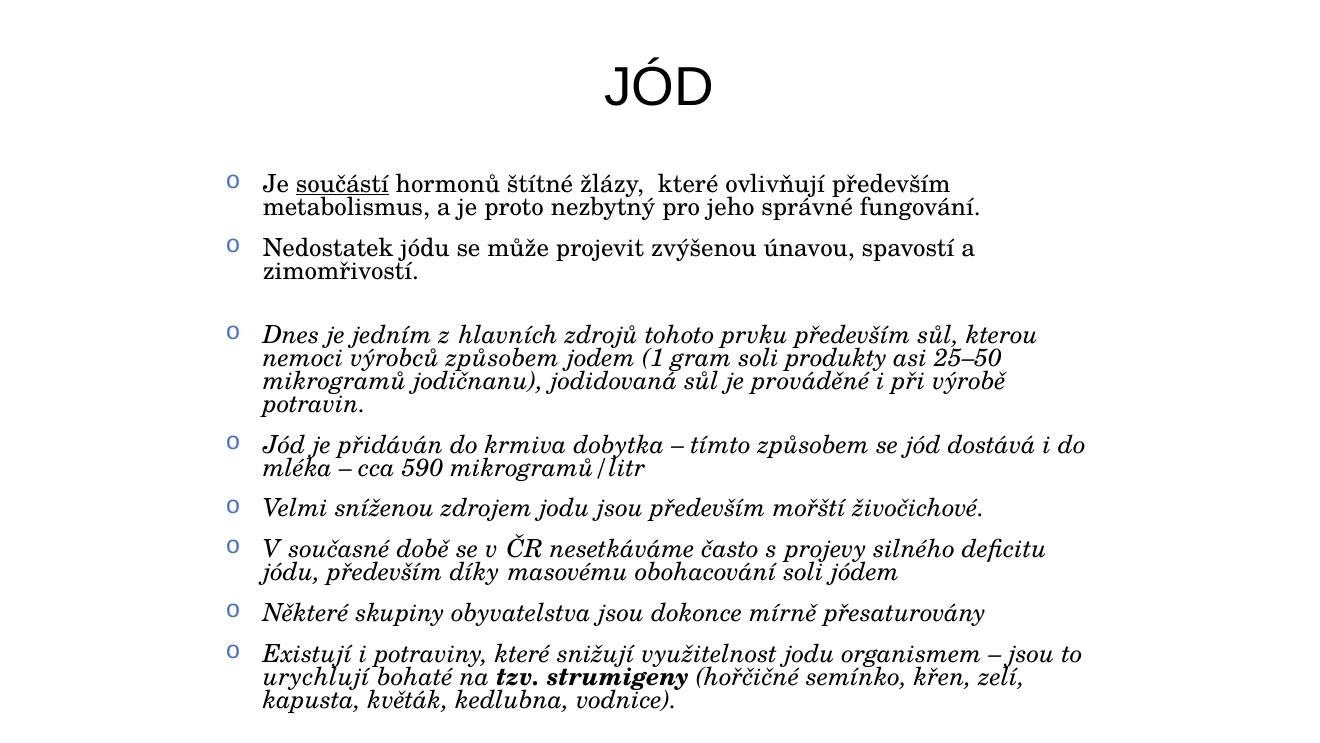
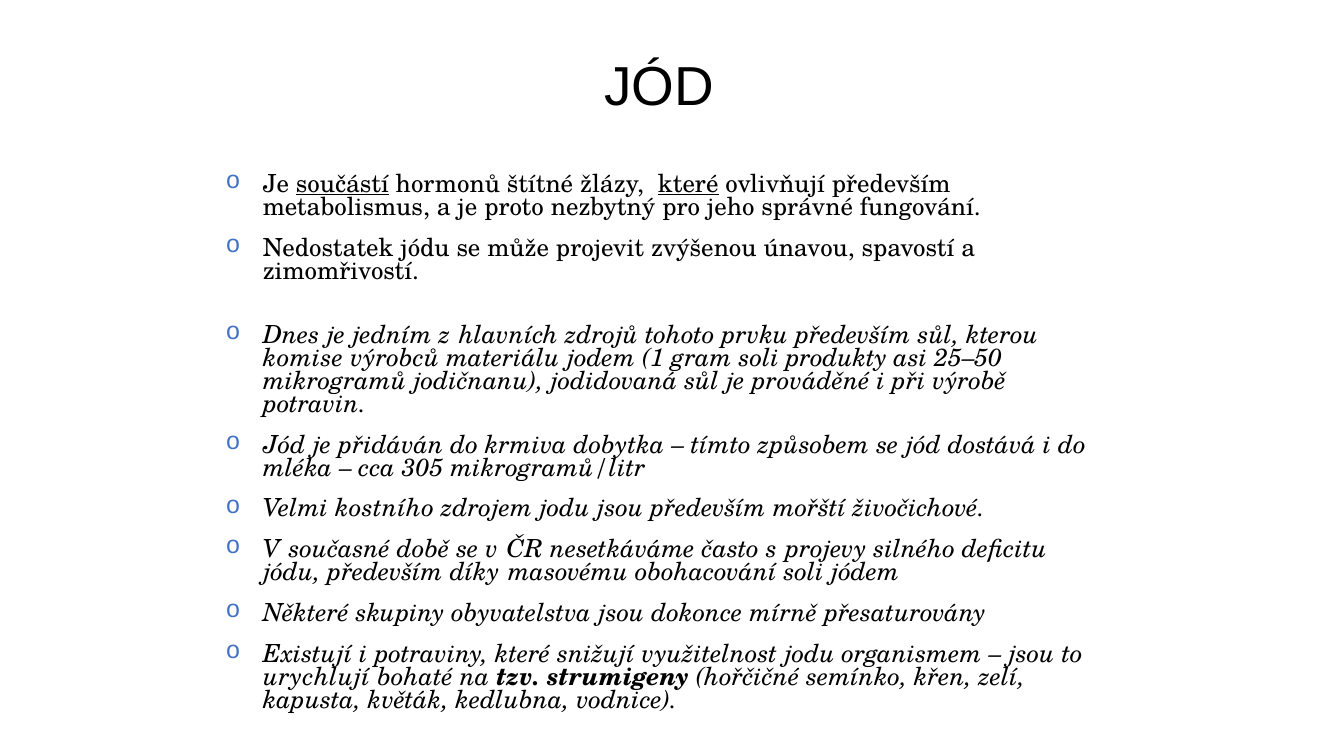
které underline: none -> present (688, 184)
nemoci: nemoci -> komise (303, 358)
výrobců způsobem: způsobem -> materiálu (503, 358)
590: 590 -> 305 (423, 468)
sníženou: sníženou -> kostního (385, 508)
